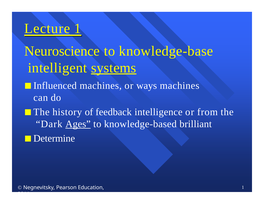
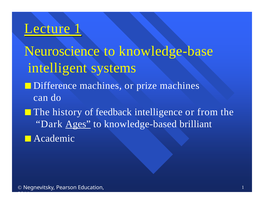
systems underline: present -> none (114, 68)
Influenced: Influenced -> Difference (55, 86)
ways: ways -> prize (147, 86)
Determine: Determine -> Academic (54, 138)
